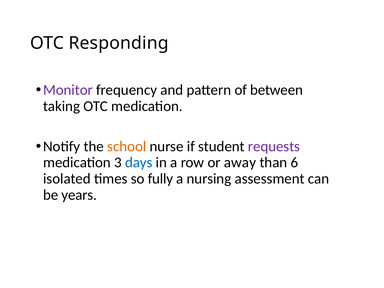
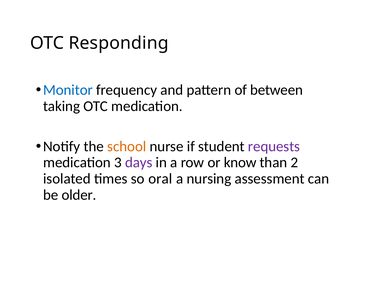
Monitor colour: purple -> blue (68, 90)
days colour: blue -> purple (139, 163)
away: away -> know (240, 163)
6: 6 -> 2 (294, 163)
fully: fully -> oral (160, 179)
years: years -> older (79, 195)
